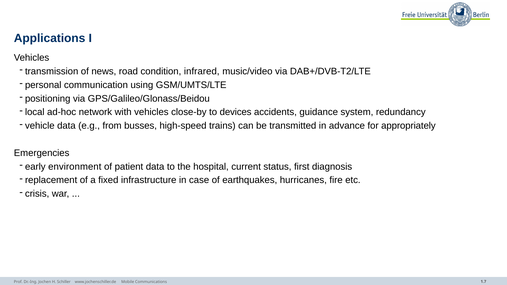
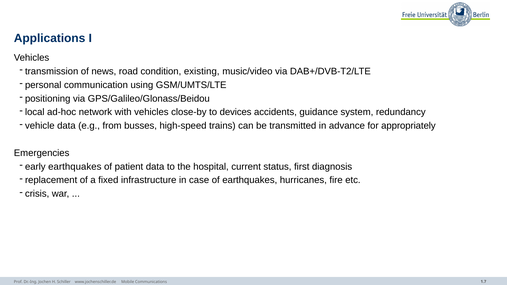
infrared: infrared -> existing (202, 71)
early environment: environment -> earthquakes (75, 167)
